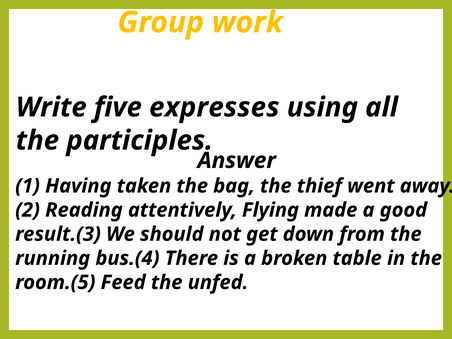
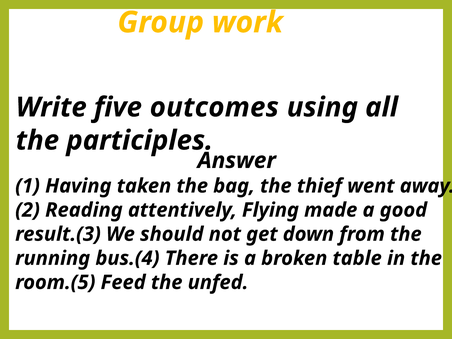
expresses: expresses -> outcomes (214, 107)
